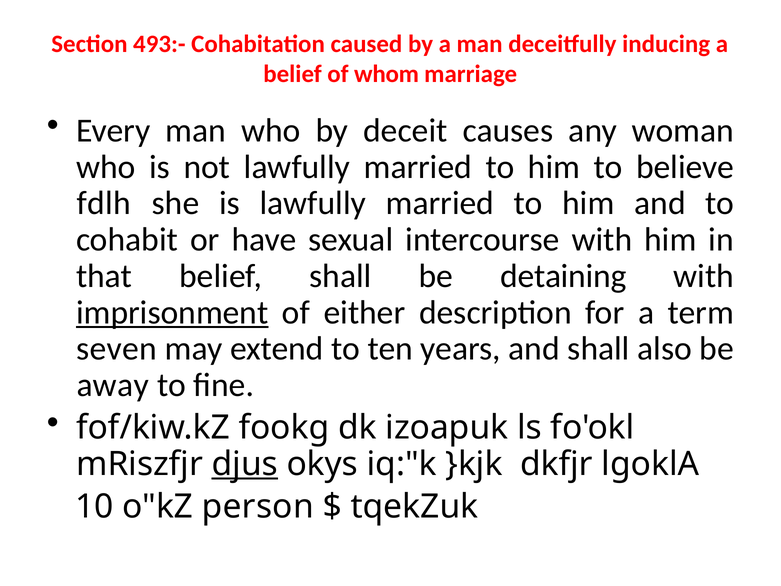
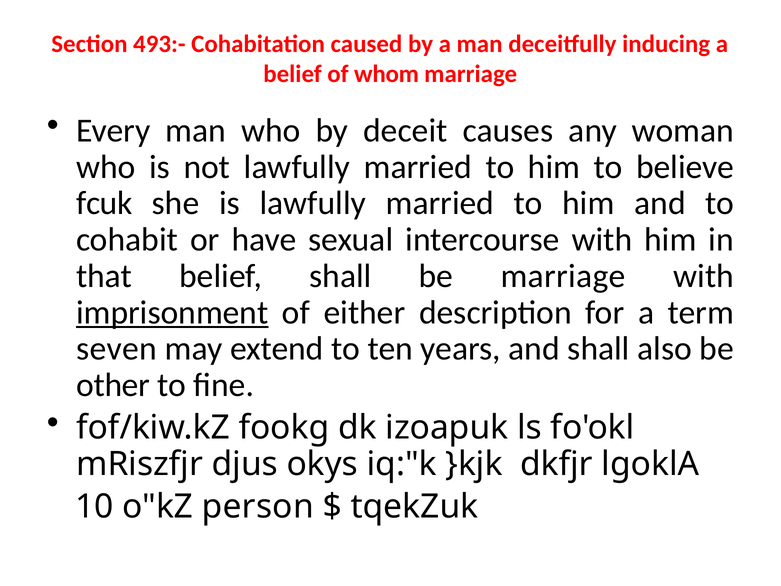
fdlh: fdlh -> fcuk (104, 203)
be detaining: detaining -> marriage (563, 276)
away: away -> other (113, 385)
djus underline: present -> none (245, 464)
